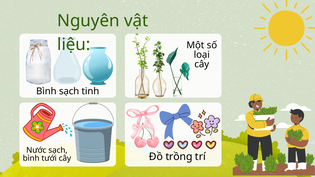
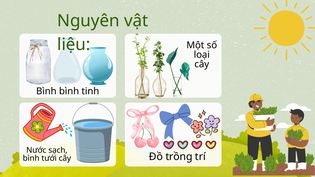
Bình sạch: sạch -> bình (69, 91)
